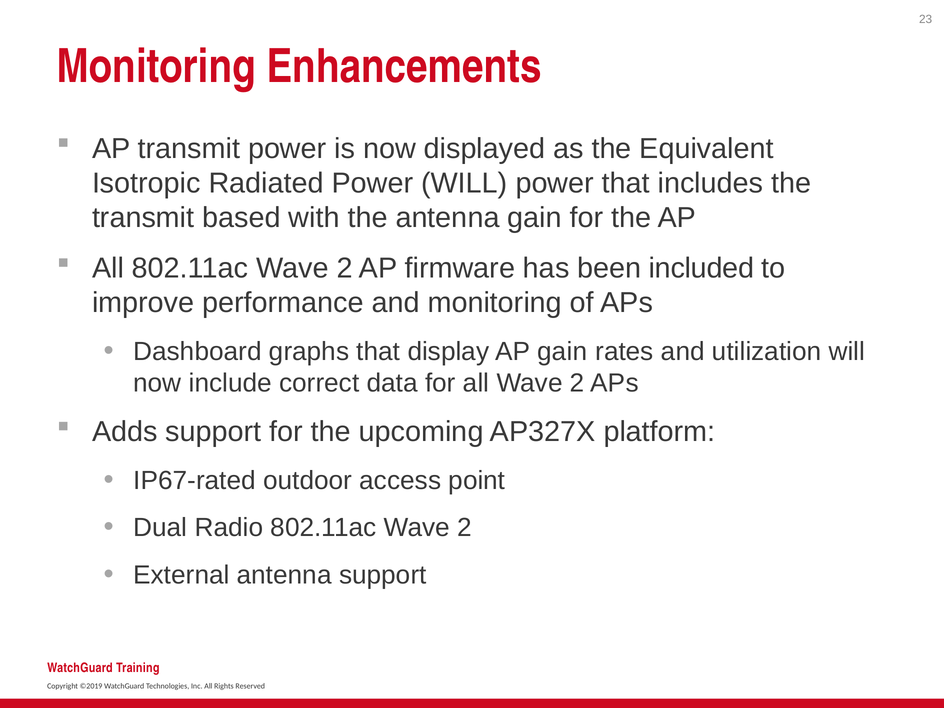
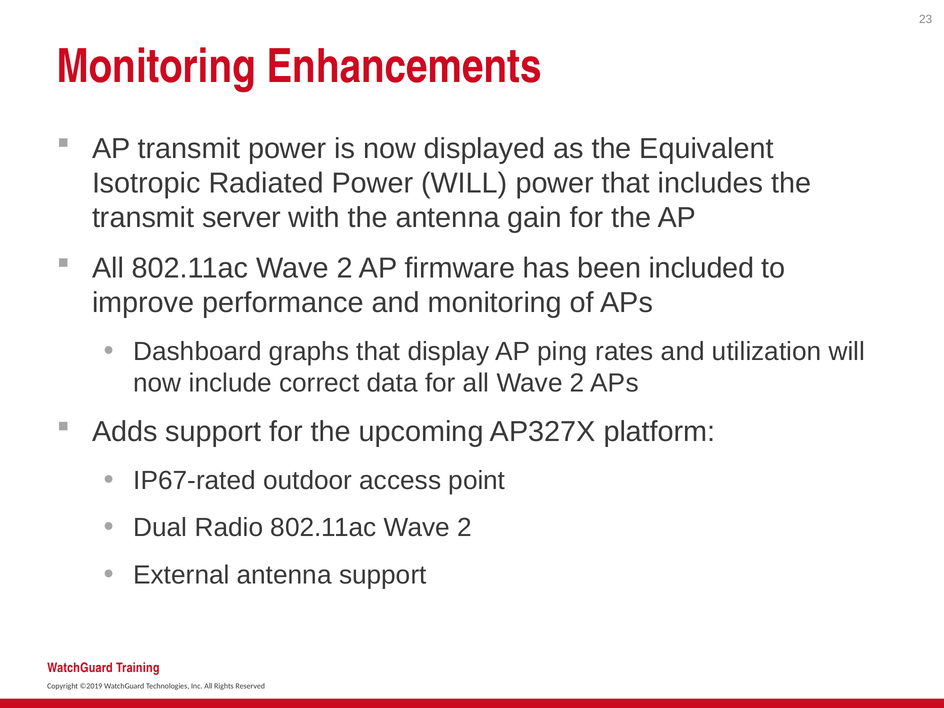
based: based -> server (242, 218)
AP gain: gain -> ping (562, 351)
